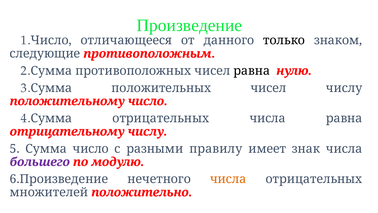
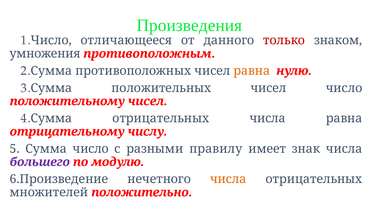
Произведение: Произведение -> Произведения (189, 25)
только colour: black -> red (284, 40)
следующие: следующие -> умножения (45, 54)
равна colour: black -> orange (252, 71)
чисел числу: числу -> число (344, 88)
положительному число: число -> чисел (148, 101)
